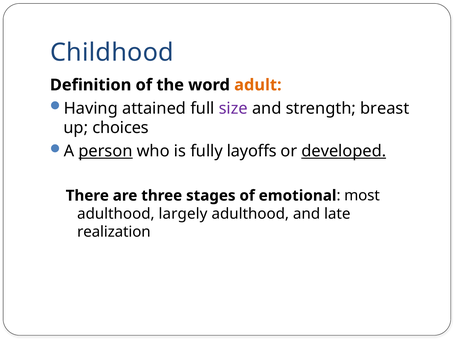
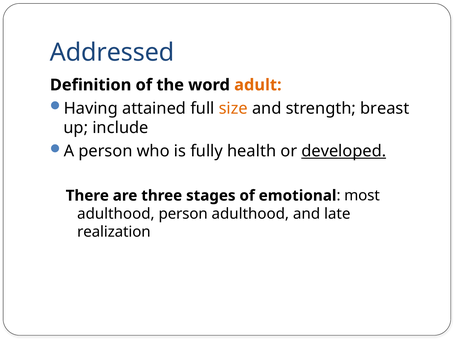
Childhood: Childhood -> Addressed (112, 52)
size colour: purple -> orange (233, 108)
choices: choices -> include (120, 128)
person underline: present -> none (106, 151)
layoffs: layoffs -> health (252, 151)
adulthood largely: largely -> person (183, 214)
